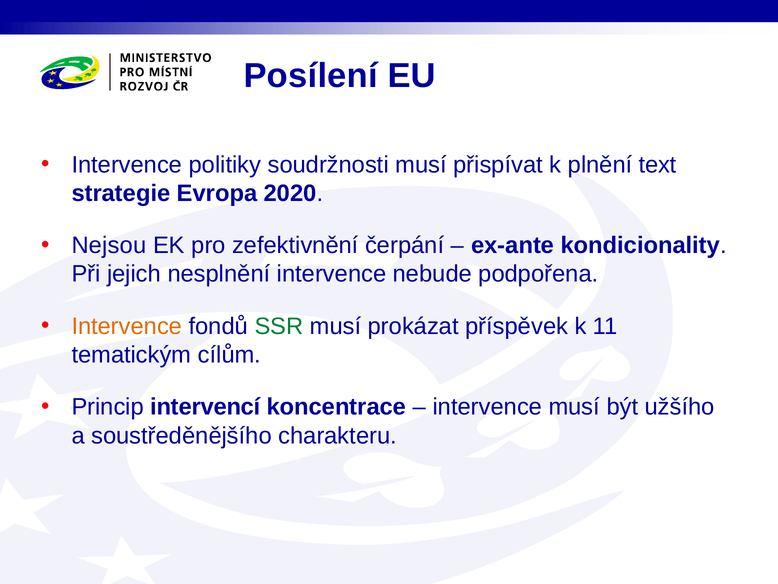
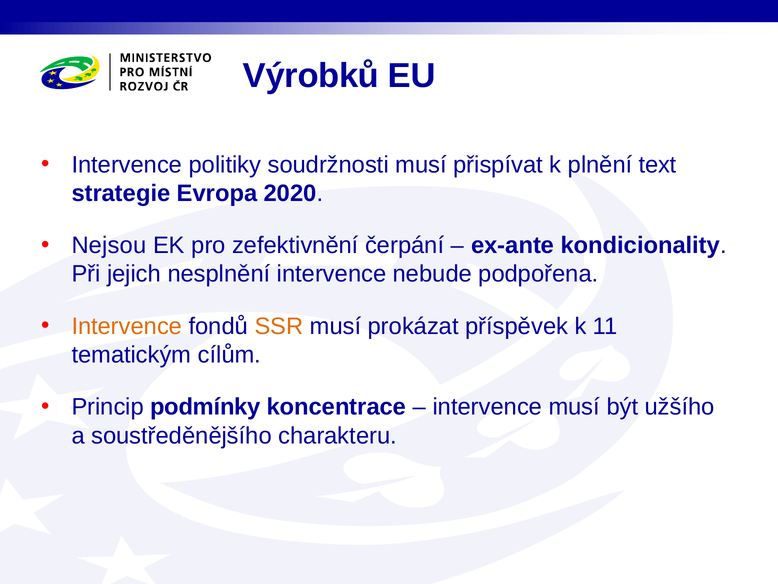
Posílení: Posílení -> Výrobků (311, 76)
SSR colour: green -> orange (279, 326)
intervencí: intervencí -> podmínky (205, 407)
